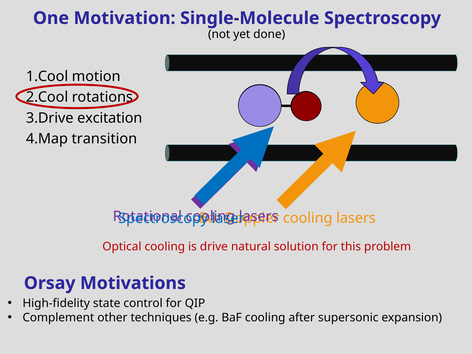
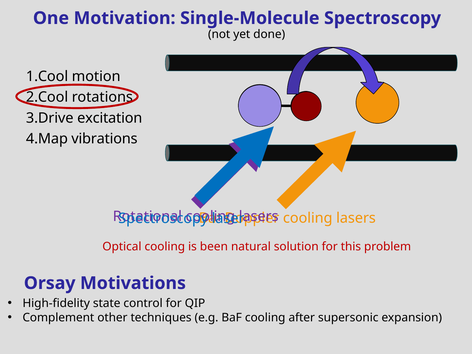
transition: transition -> vibrations (104, 139)
drive: drive -> been (214, 247)
